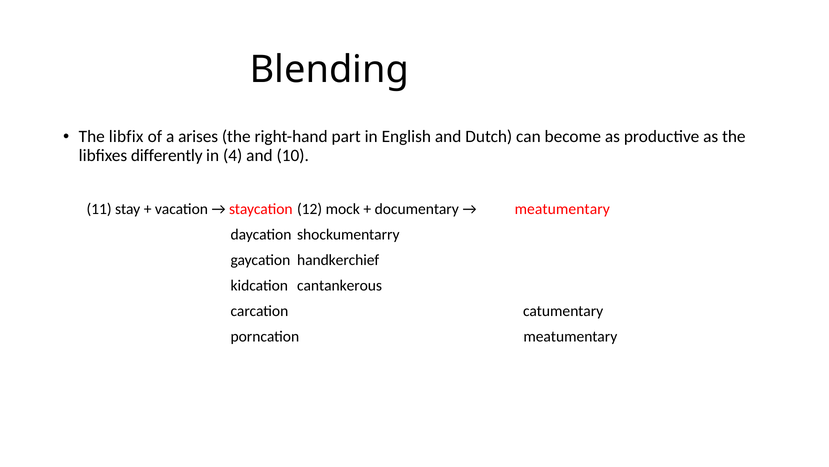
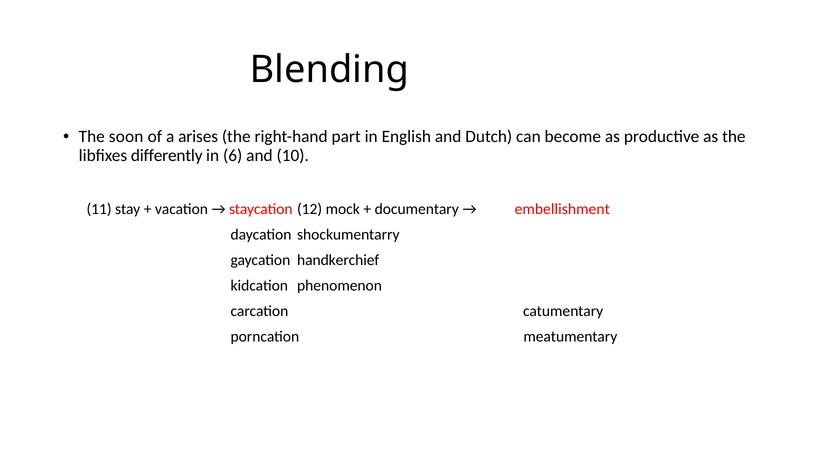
libfix: libfix -> soon (126, 136)
4: 4 -> 6 (233, 155)
meatumentary: meatumentary -> embellishment (562, 209)
cantankerous: cantankerous -> phenomenon (340, 285)
